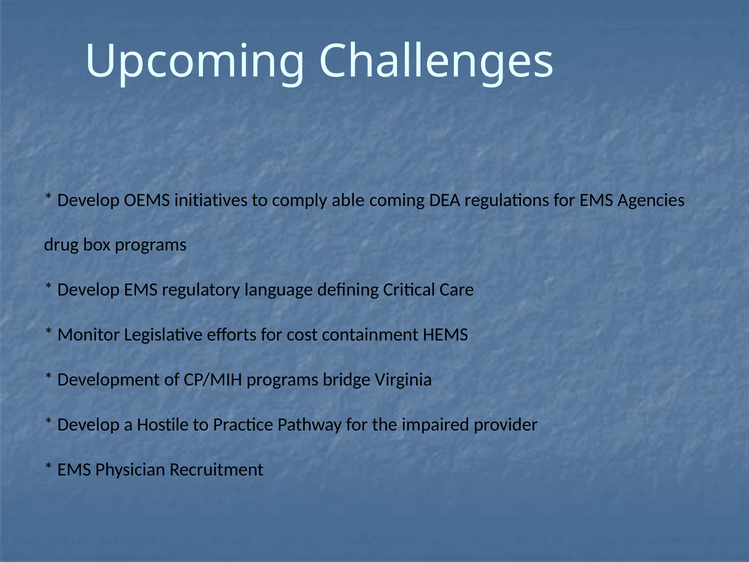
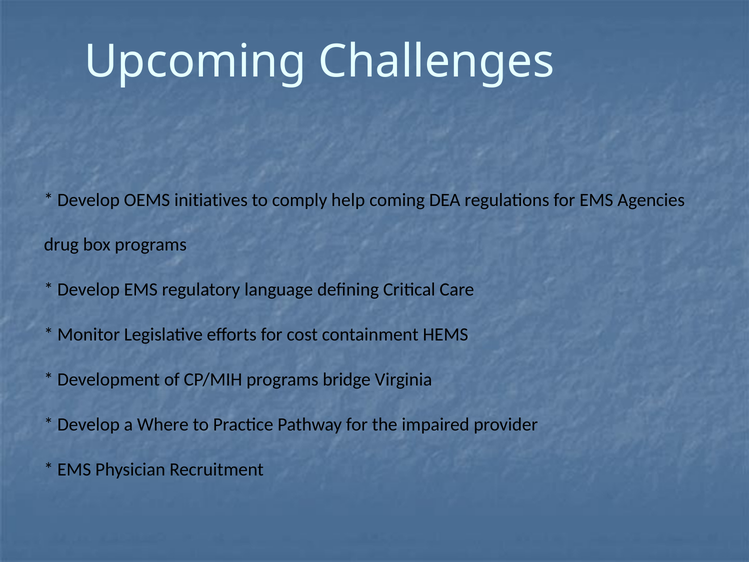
able: able -> help (348, 200)
Hostile: Hostile -> Where (163, 424)
